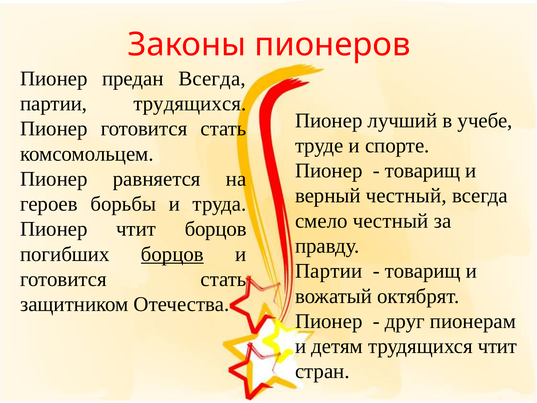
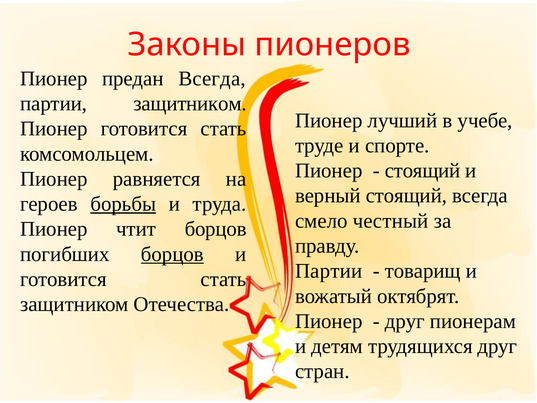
партии трудящихся: трудящихся -> защитником (190, 104)
товарищ: товарищ -> стоящий (423, 171)
верный честный: честный -> стоящий (406, 196)
борьбы underline: none -> present (123, 204)
трудящихся чтит: чтит -> друг (497, 346)
